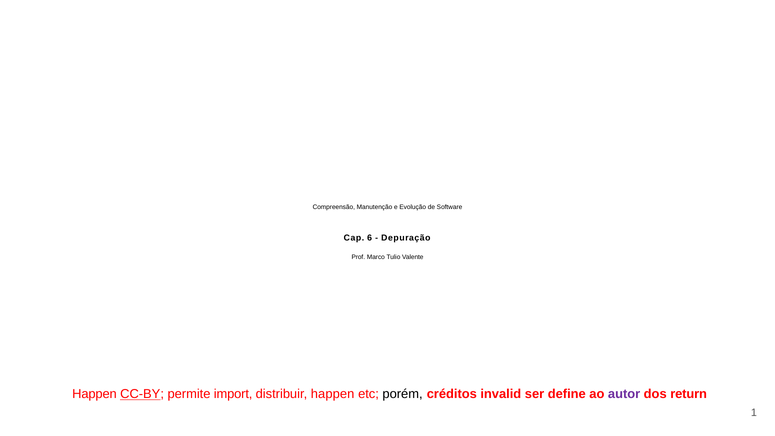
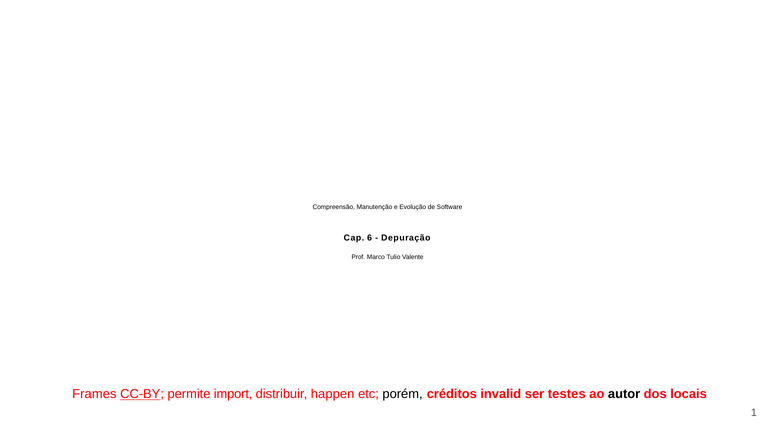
Happen: Happen -> Frames (94, 394)
define: define -> testes (567, 394)
autor colour: purple -> black (624, 394)
return: return -> locais (689, 394)
